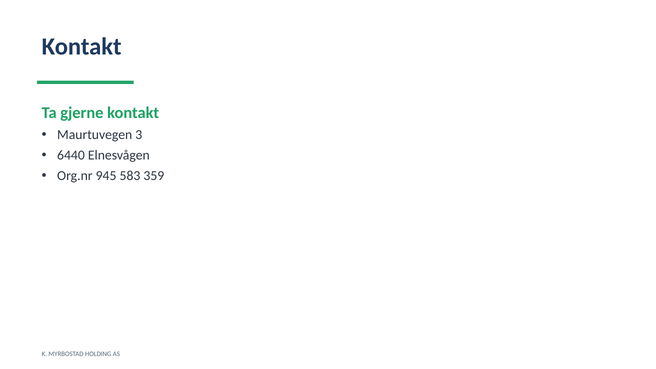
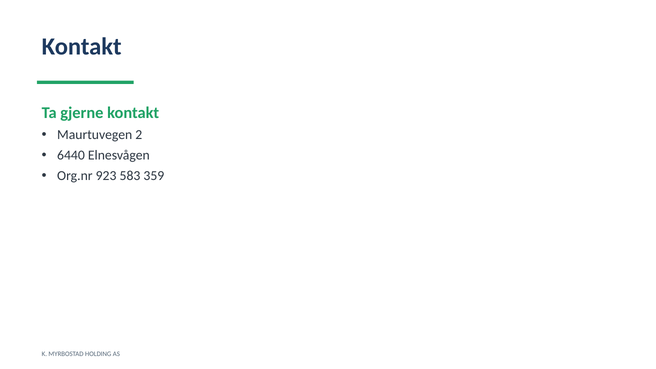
3: 3 -> 2 (139, 135)
945: 945 -> 923 (106, 176)
